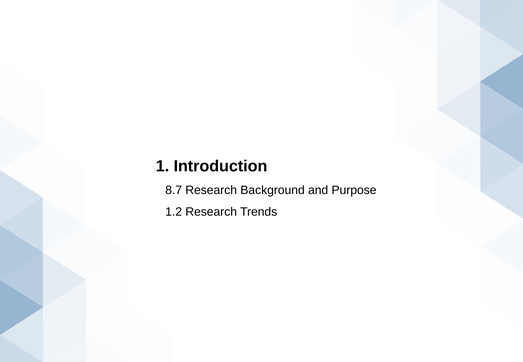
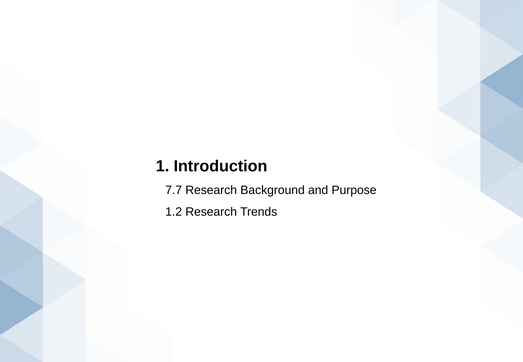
8.7: 8.7 -> 7.7 (174, 190)
